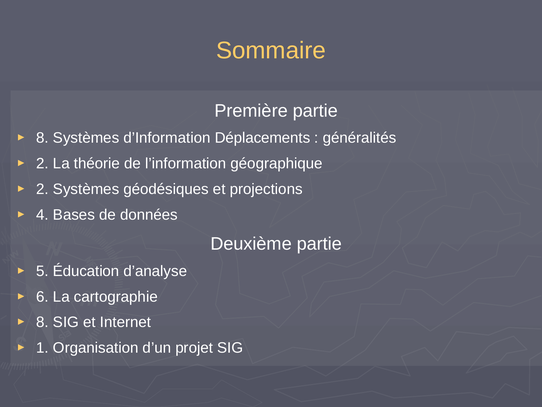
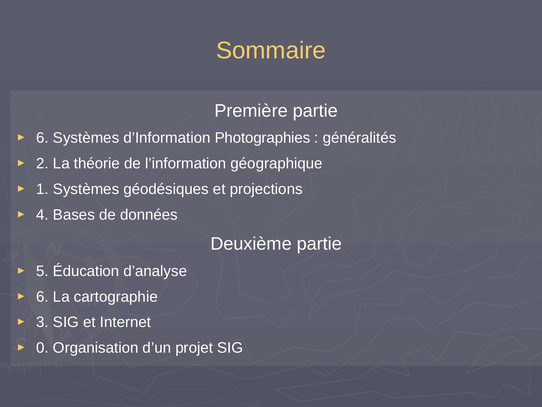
8: 8 -> 6 (43, 138)
Déplacements: Déplacements -> Photographies (262, 138)
2: 2 -> 1 (43, 189)
8: 8 -> 3 (43, 322)
1: 1 -> 0 (43, 348)
